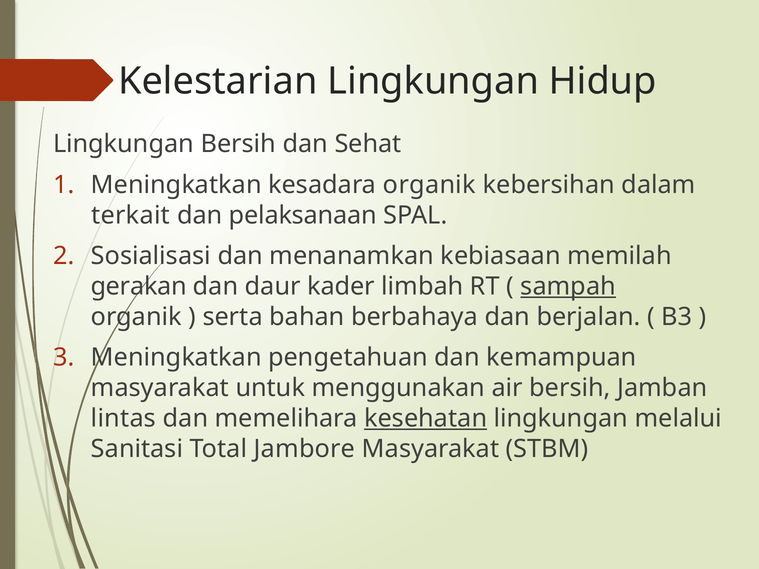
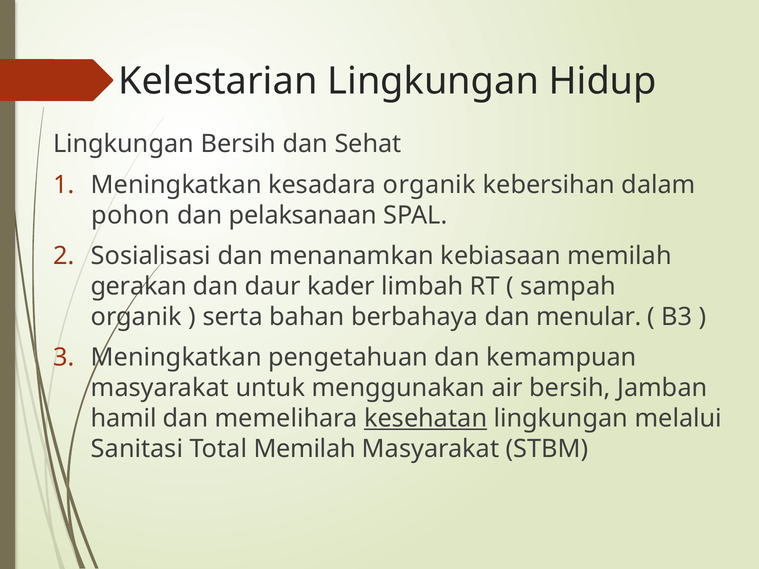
terkait: terkait -> pohon (131, 215)
sampah underline: present -> none (568, 287)
berjalan: berjalan -> menular (589, 317)
lintas: lintas -> hamil (124, 419)
Total Jambore: Jambore -> Memilah (305, 449)
